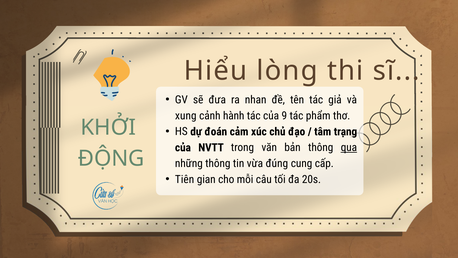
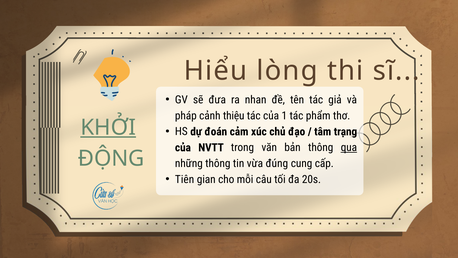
xung: xung -> pháp (186, 116)
hành: hành -> thiệu (234, 116)
9: 9 -> 1 (284, 116)
KHỞI underline: none -> present (108, 127)
